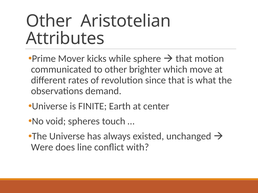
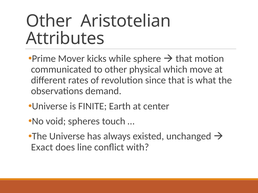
brighter: brighter -> physical (145, 70)
Were: Were -> Exact (42, 147)
